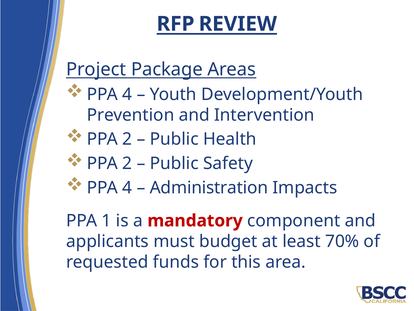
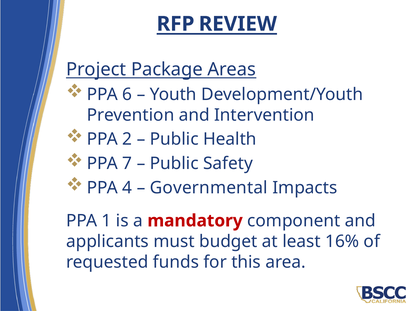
4: 4 -> 6 (127, 94)
2: 2 -> 7 (127, 163)
Administration: Administration -> Governmental (209, 187)
70%: 70% -> 16% (342, 241)
